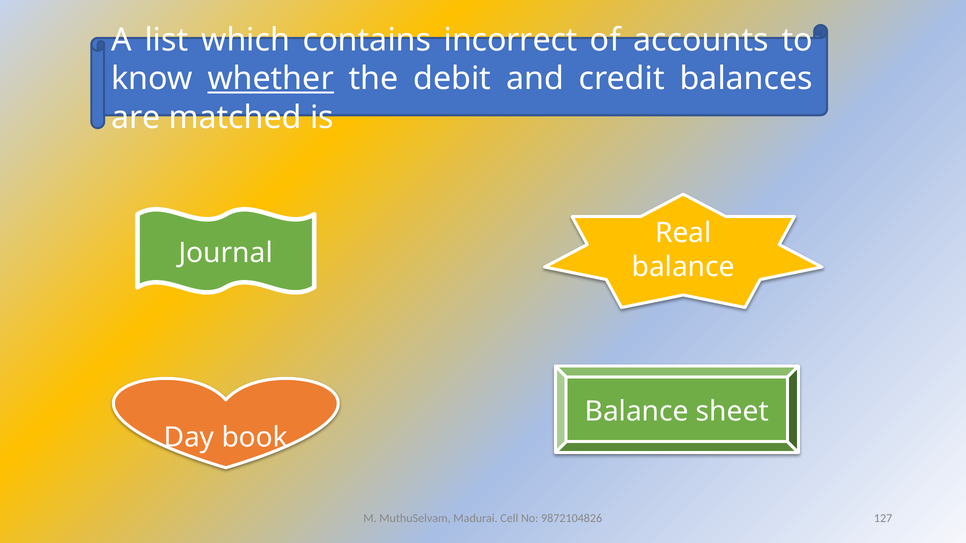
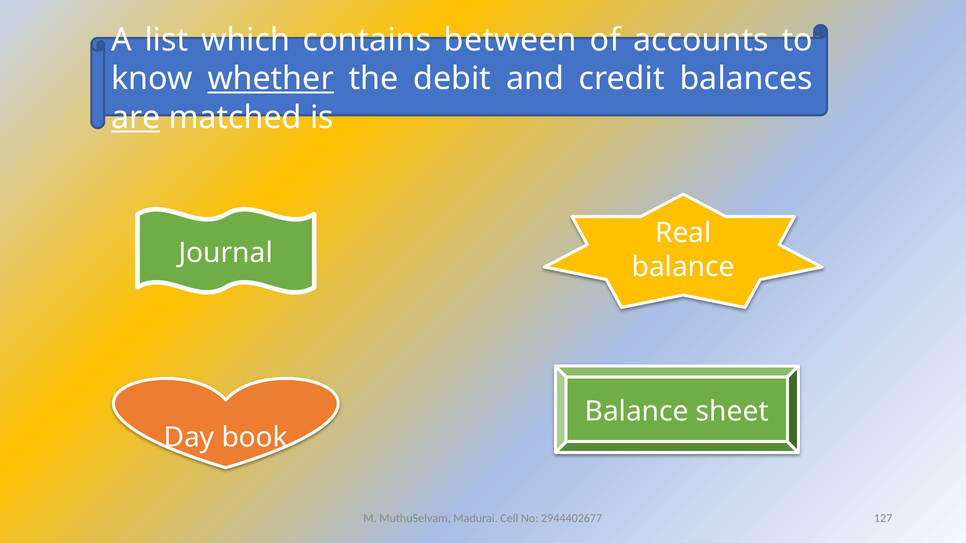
incorrect: incorrect -> between (510, 40)
are underline: none -> present (136, 118)
9872104826: 9872104826 -> 2944402677 (572, 519)
